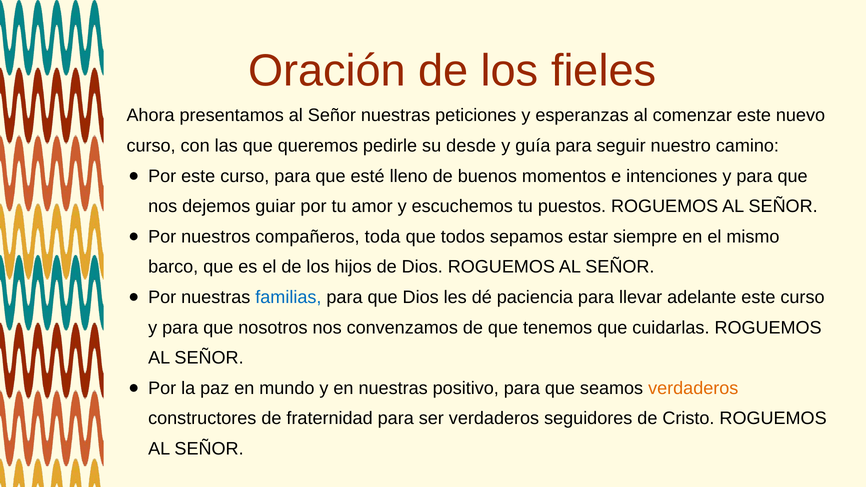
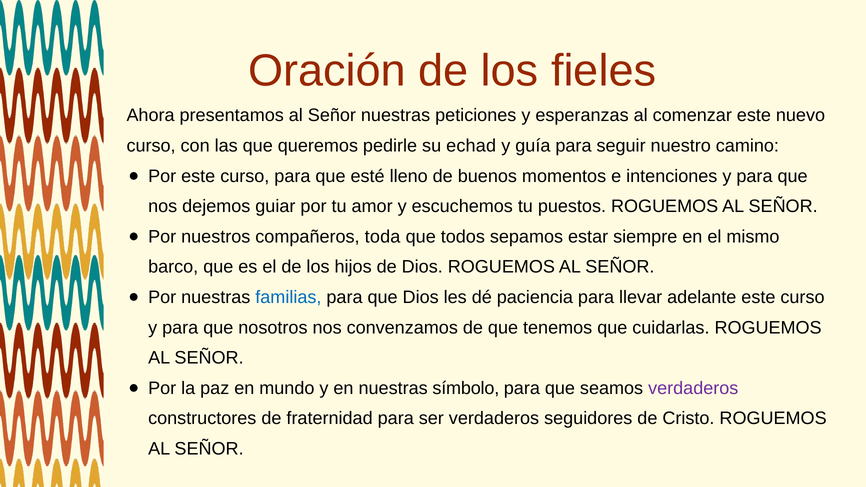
desde: desde -> echad (471, 146)
positivo: positivo -> símbolo (466, 388)
verdaderos colour: orange -> purple (693, 388)
